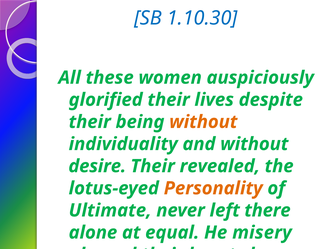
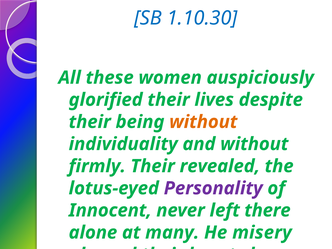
desire: desire -> firmly (97, 166)
Personality colour: orange -> purple (213, 188)
Ultimate: Ultimate -> Innocent (110, 210)
equal: equal -> many (172, 233)
